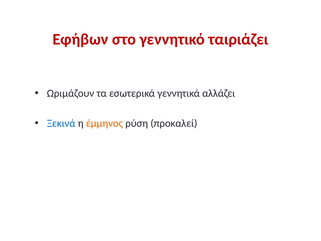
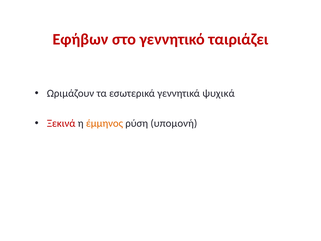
αλλάζει: αλλάζει -> ψυχικά (219, 93)
Ξεκινά colour: blue -> red (61, 123)
προκαλεί: προκαλεί -> υπομονή (174, 123)
